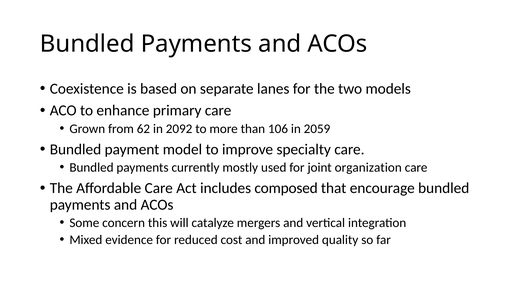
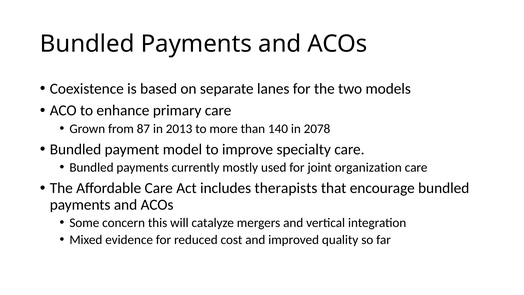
62: 62 -> 87 (143, 129)
2092: 2092 -> 2013 (179, 129)
106: 106 -> 140 (278, 129)
2059: 2059 -> 2078 (317, 129)
composed: composed -> therapists (286, 188)
